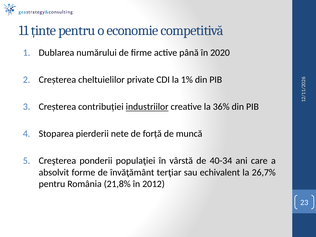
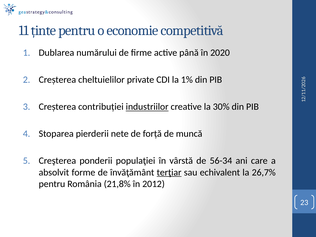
36%: 36% -> 30% (221, 107)
40-34: 40-34 -> 56-34 (221, 161)
terţiar underline: none -> present (169, 172)
